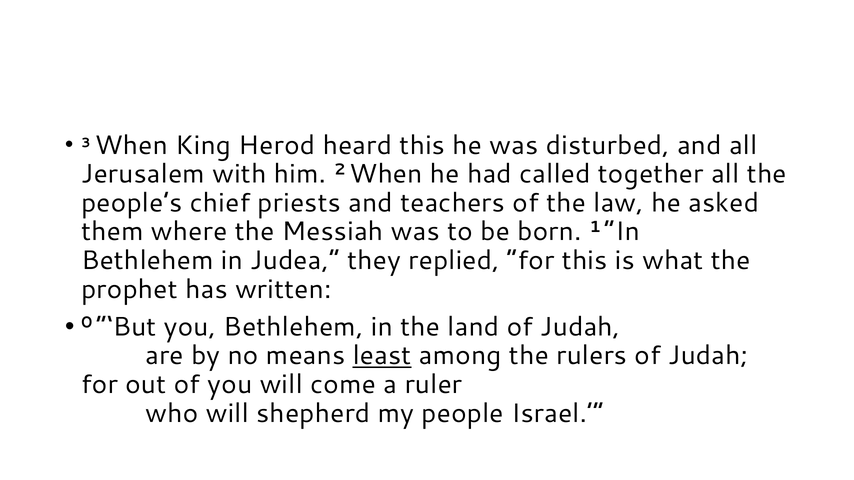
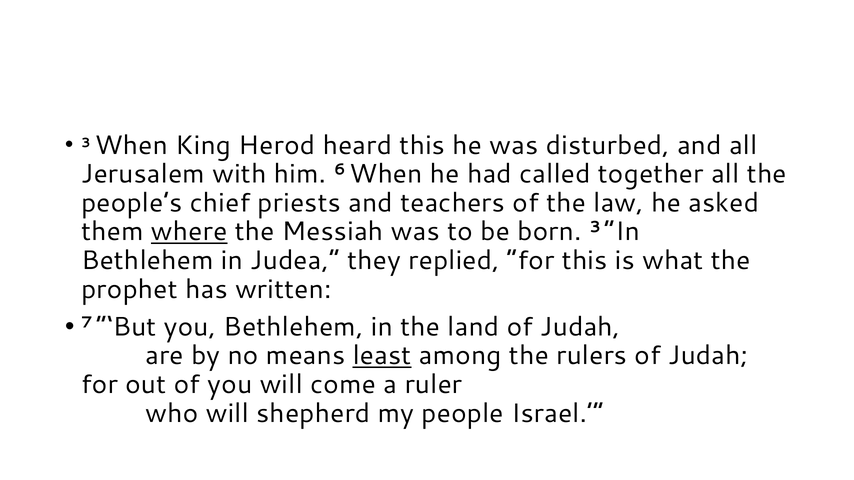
2: 2 -> 6 (340, 169)
where underline: none -> present (189, 232)
born 1: 1 -> 3 (595, 227)
0: 0 -> 7 (87, 323)
